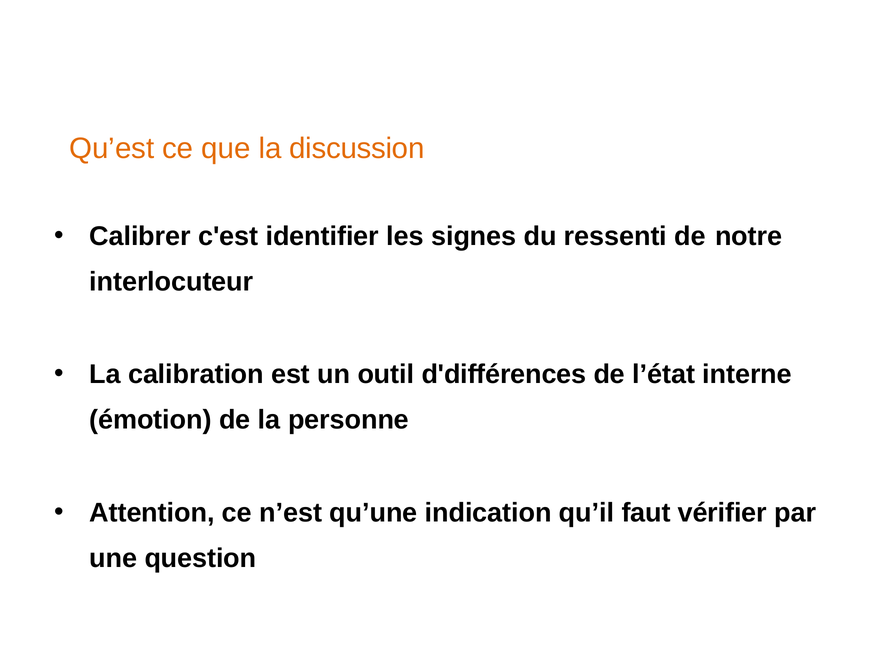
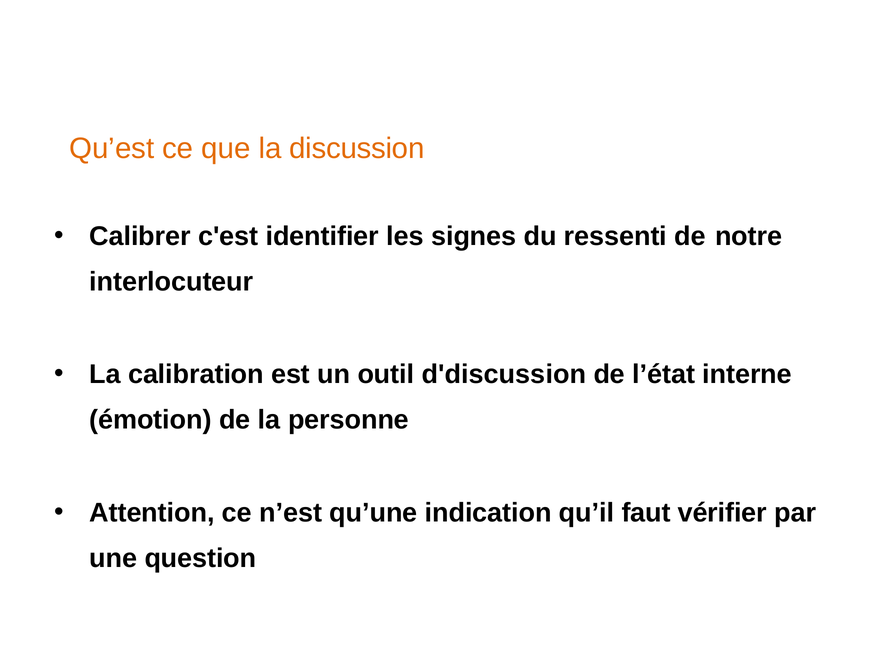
d'différences: d'différences -> d'discussion (504, 374)
